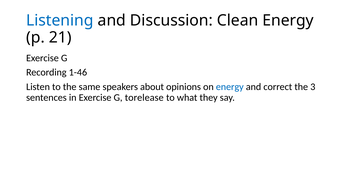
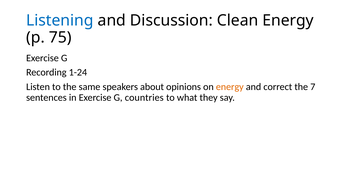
21: 21 -> 75 (60, 37)
1-46: 1-46 -> 1-24 (78, 72)
energy colour: blue -> orange (230, 87)
3: 3 -> 7 (313, 87)
torelease: torelease -> countries (144, 98)
